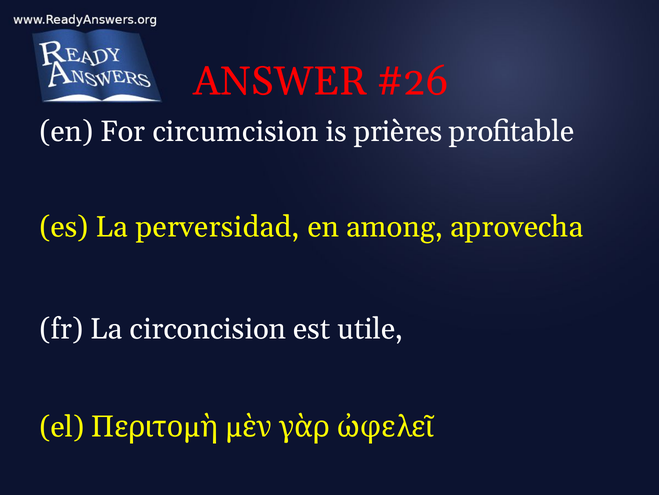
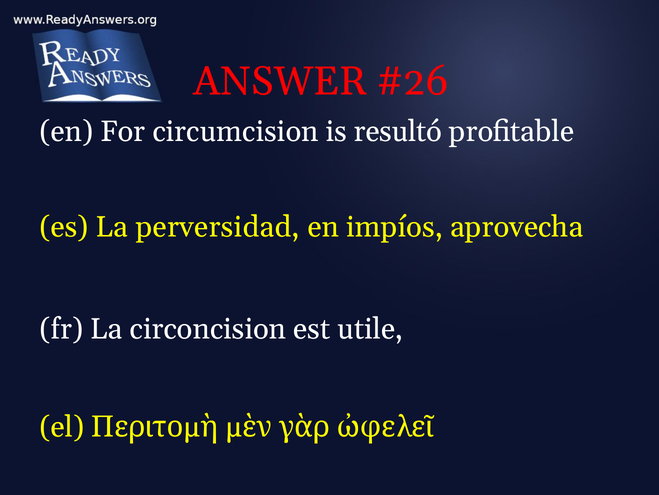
prières: prières -> resultó (398, 131)
among: among -> impíos (395, 227)
